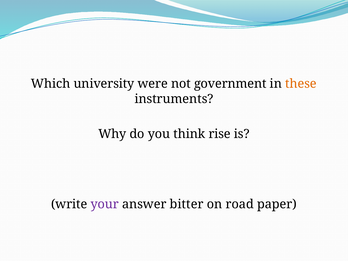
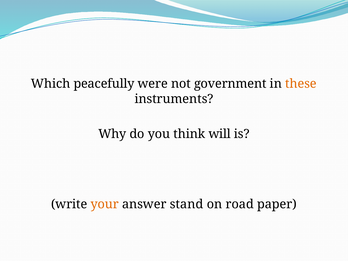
university: university -> peacefully (104, 84)
rise: rise -> will (220, 134)
your colour: purple -> orange (105, 204)
bitter: bitter -> stand (187, 204)
